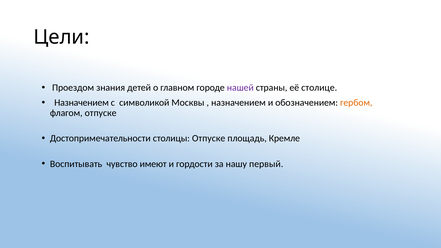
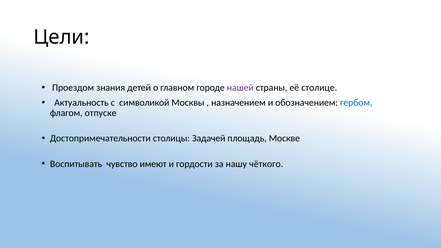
Назначением: Назначением -> Актуальность (81, 103)
гербом colour: orange -> blue (356, 103)
столицы Отпуске: Отпуске -> Задачей (209, 138)
Кремле: Кремле -> Москве (284, 138)
первый: первый -> чёткого (266, 164)
